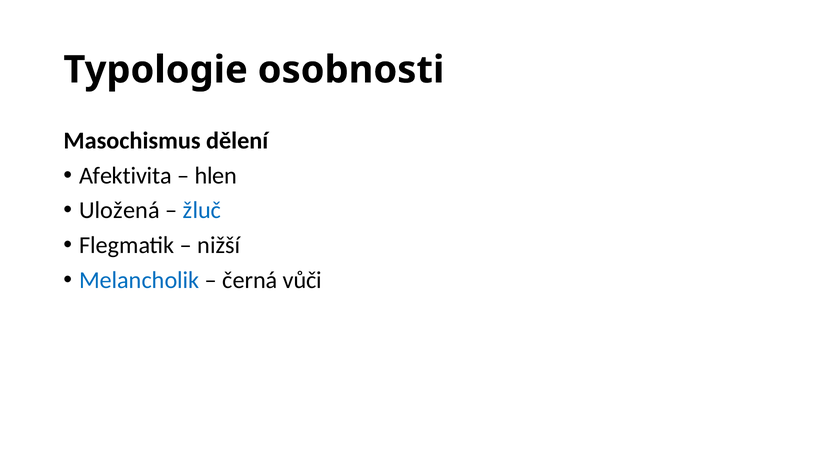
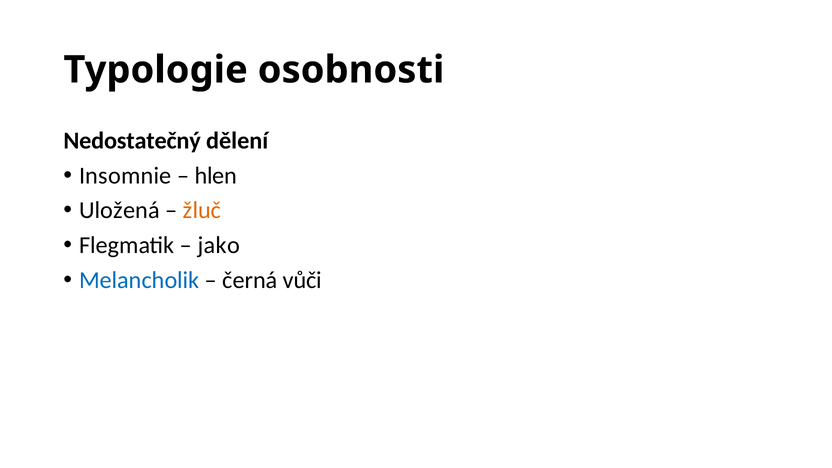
Masochismus: Masochismus -> Nedostatečný (132, 141)
Afektivita: Afektivita -> Insomnie (125, 176)
žluč colour: blue -> orange (202, 210)
nižší: nižší -> jako (219, 245)
